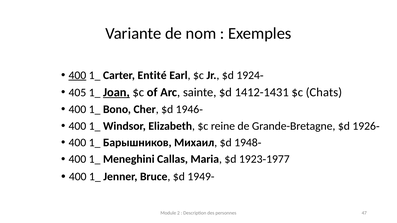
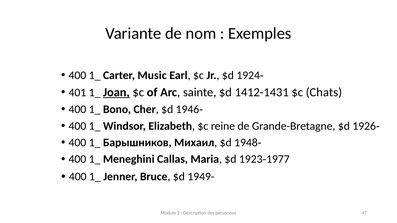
400 underline: present -> none (77, 75)
Entité: Entité -> Music (152, 75)
405: 405 -> 401 (77, 93)
